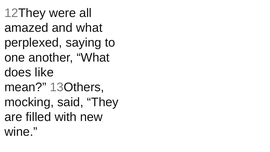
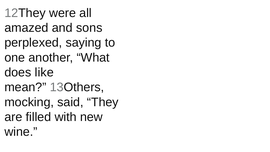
and what: what -> sons (89, 28)
